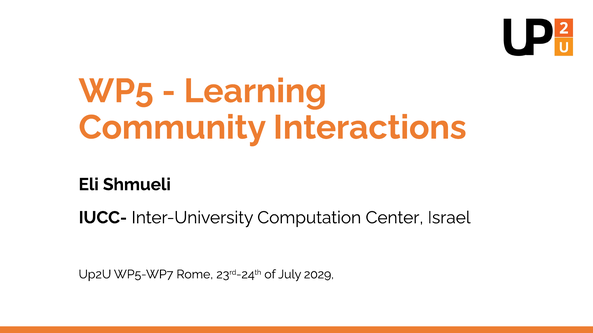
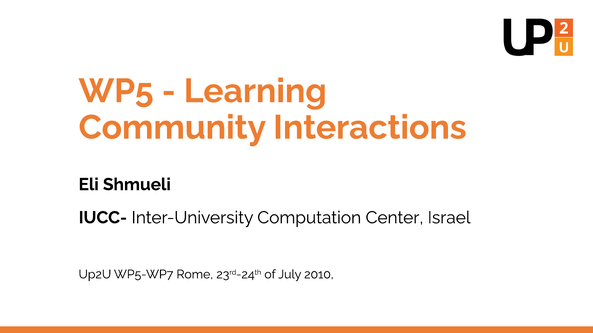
2029: 2029 -> 2010 (319, 275)
